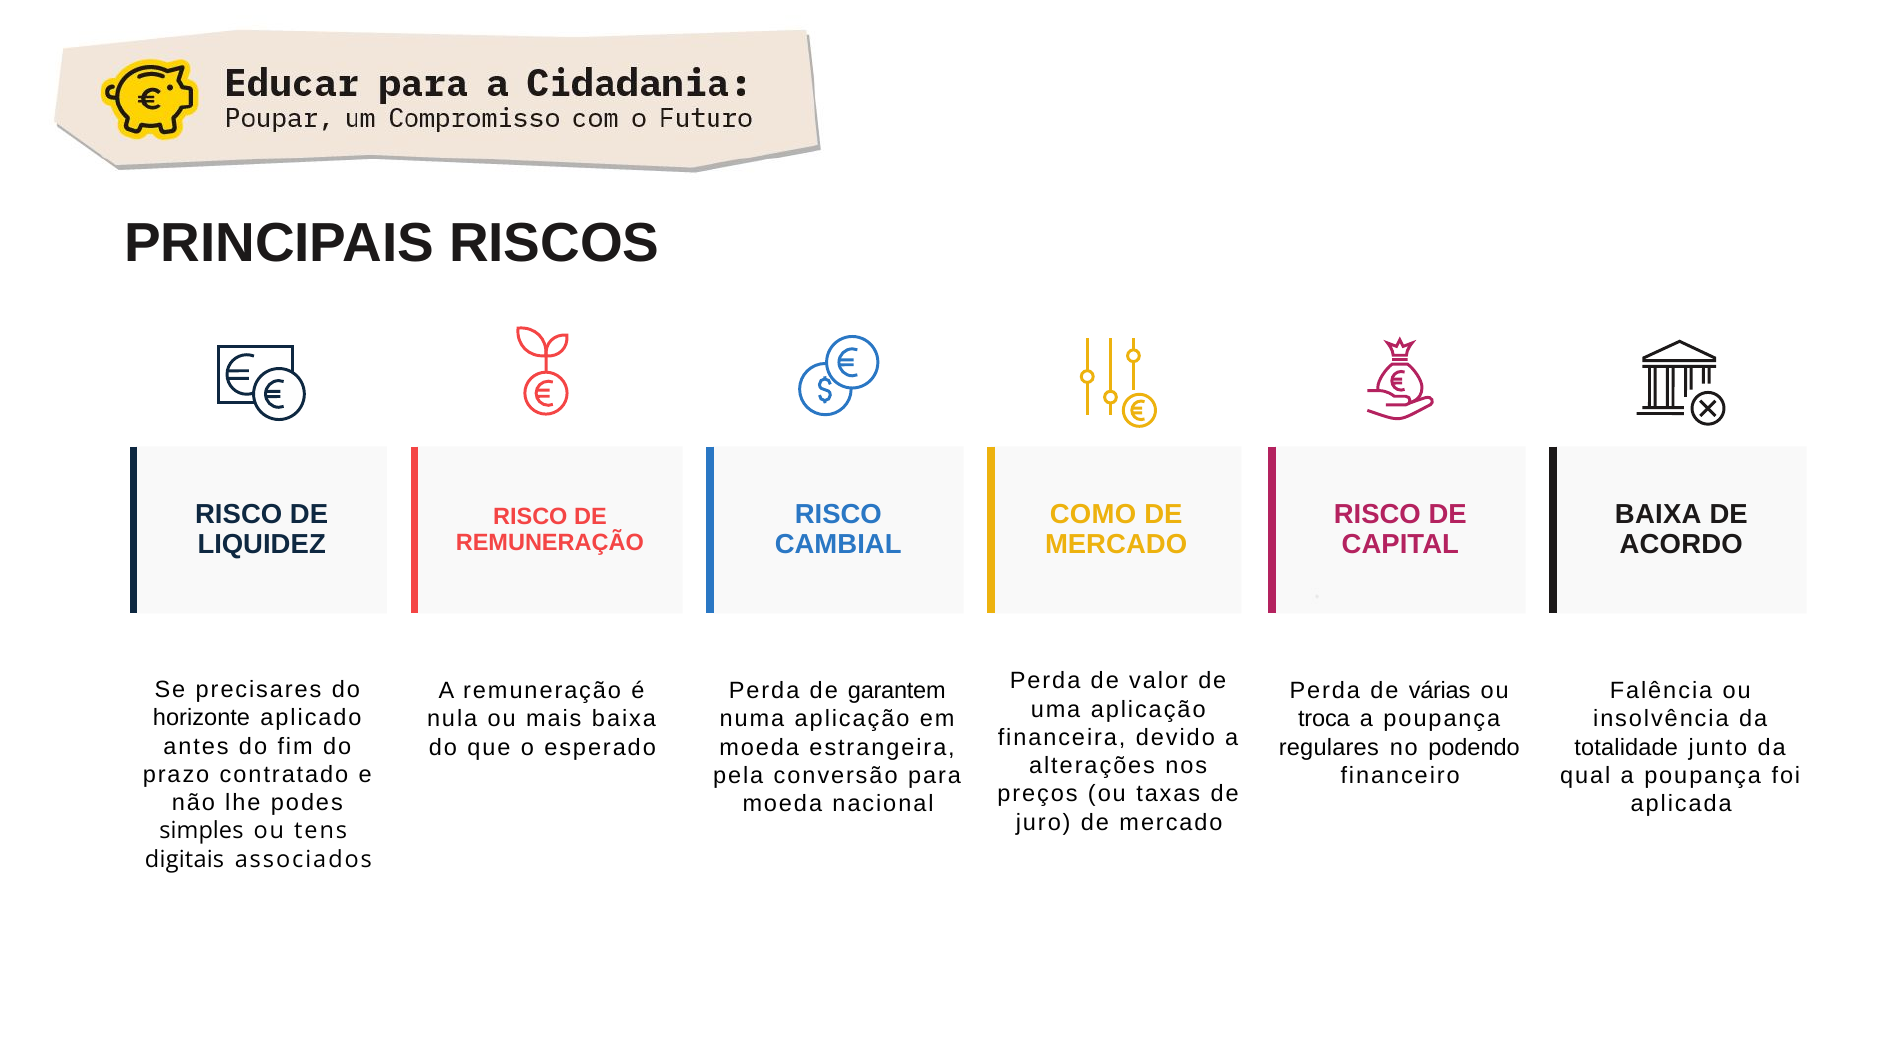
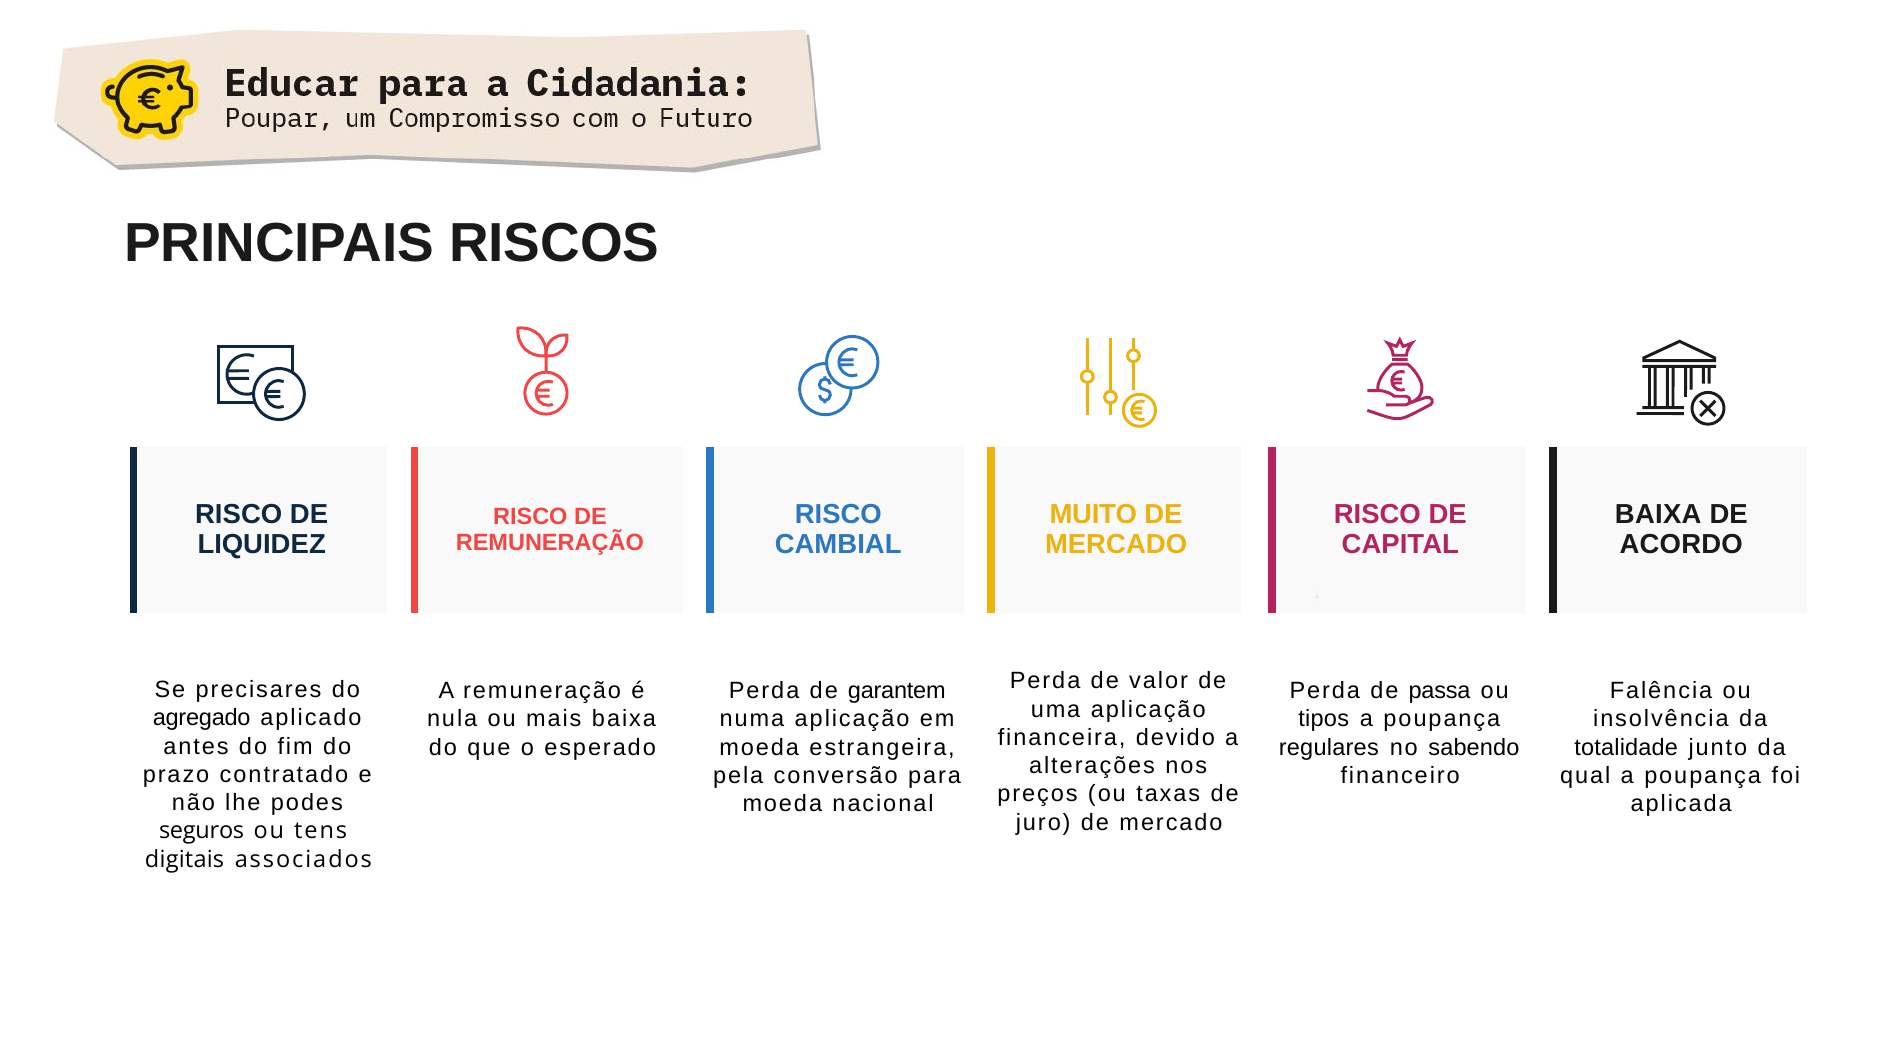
COMO: COMO -> MUITO (1093, 515)
várias: várias -> passa (1440, 691)
horizonte: horizonte -> agregado (202, 718)
troca: troca -> tipos (1324, 719)
podendo: podendo -> sabendo (1474, 747)
simples: simples -> seguros (202, 831)
